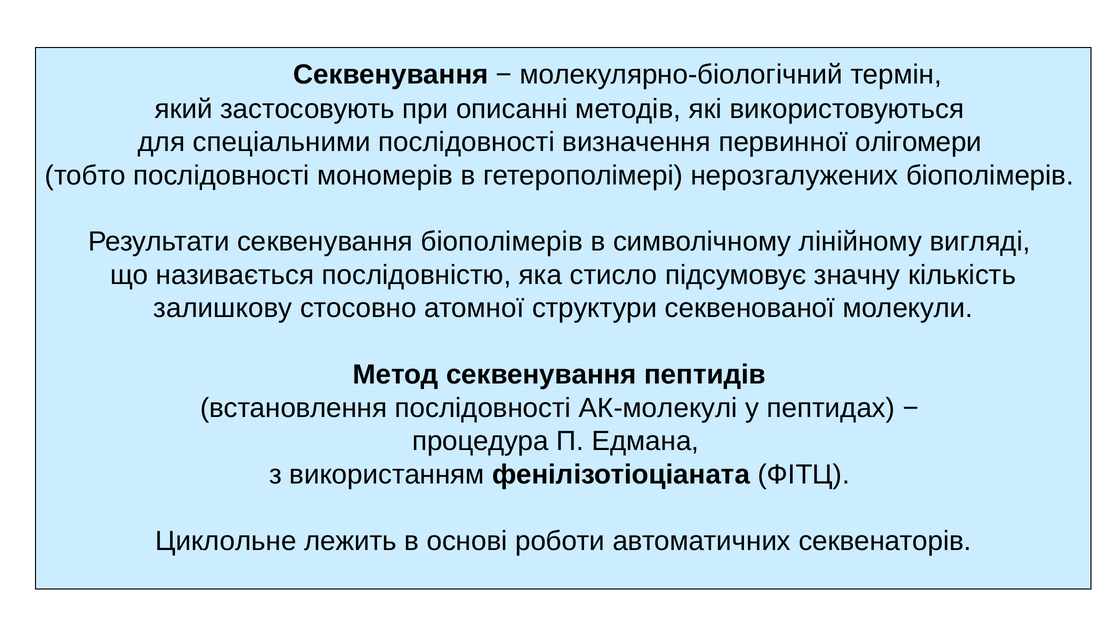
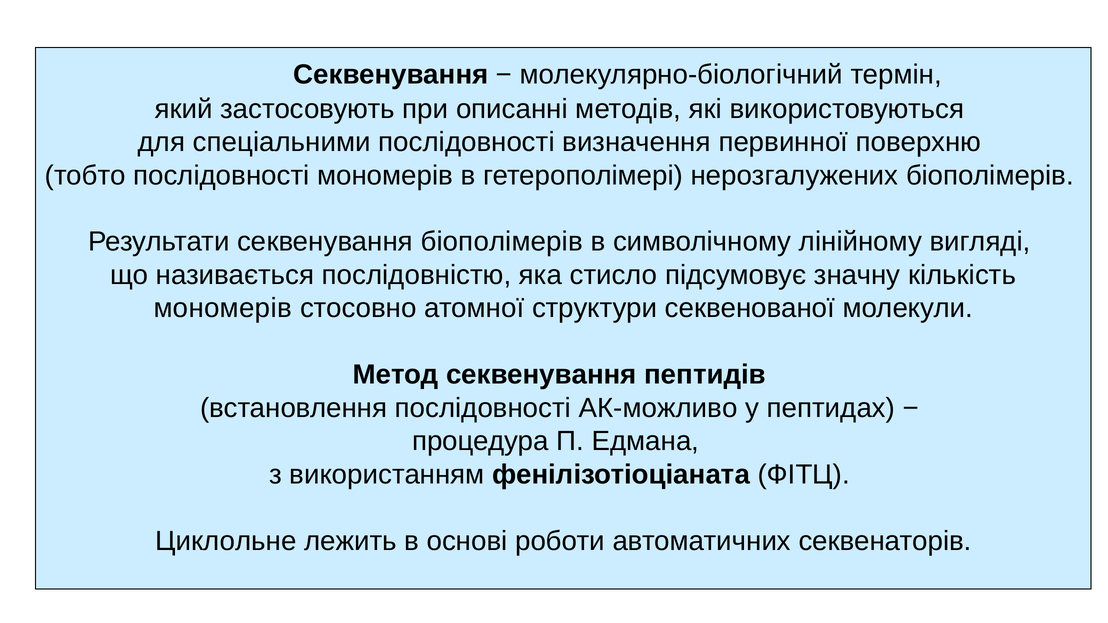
олігомери: олігомери -> поверхню (918, 142)
залишкову: залишкову -> мономерів (223, 308)
АК-молекулі: АК-молекулі -> АК-можливо (658, 408)
